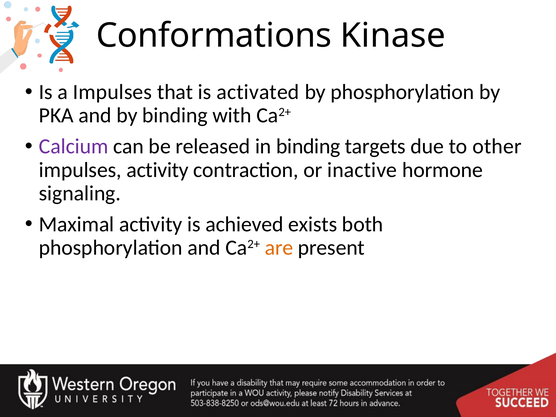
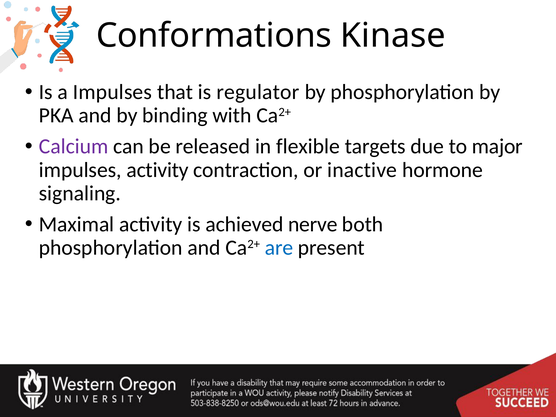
activated: activated -> regulator (258, 92)
in binding: binding -> flexible (308, 147)
other: other -> major (497, 147)
exists: exists -> nerve (313, 224)
are colour: orange -> blue (279, 248)
